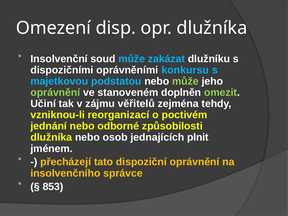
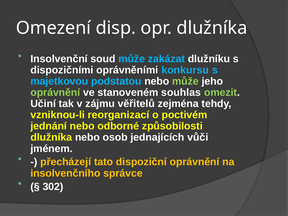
doplněn: doplněn -> souhlas (181, 92)
plnit: plnit -> vůči (198, 137)
853: 853 -> 302 (53, 187)
